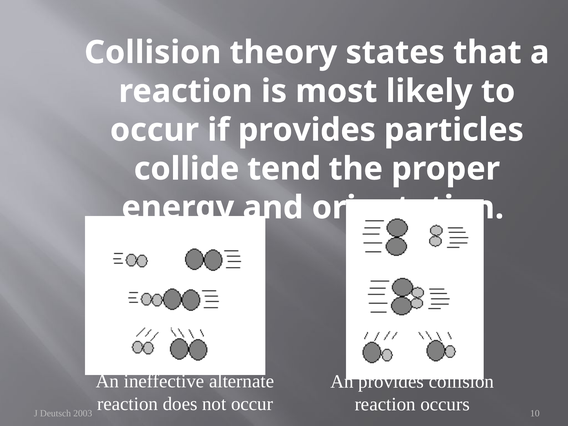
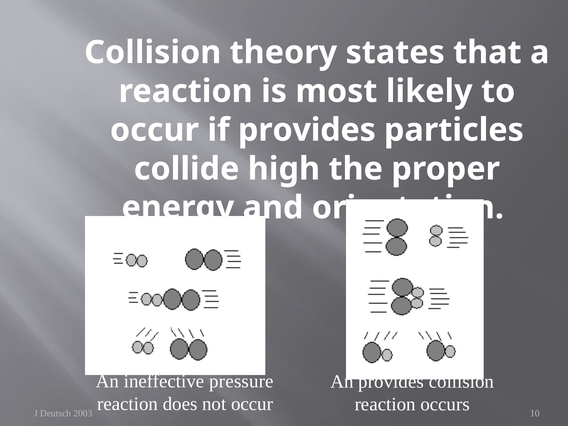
tend: tend -> high (284, 169)
alternate: alternate -> pressure (242, 381)
